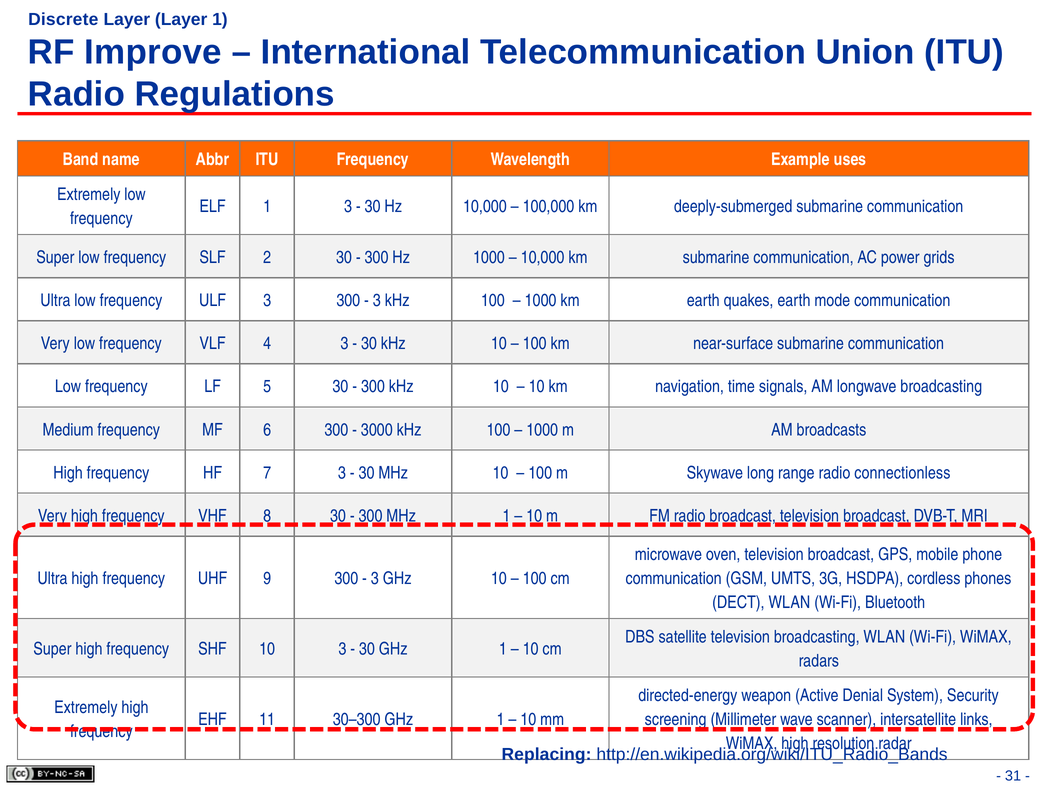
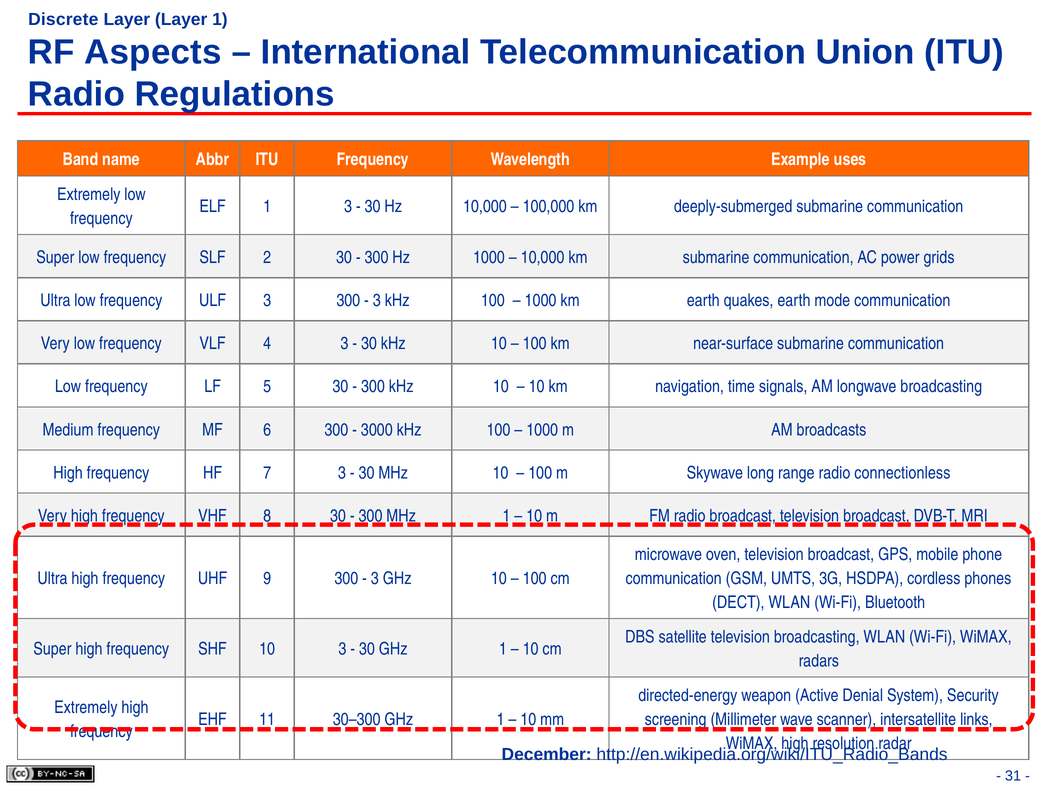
Improve: Improve -> Aspects (153, 52)
Replacing: Replacing -> December (547, 754)
